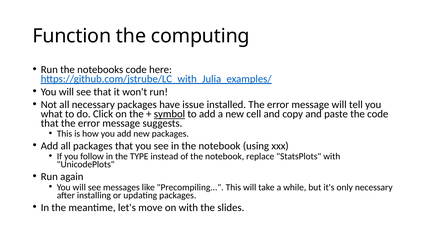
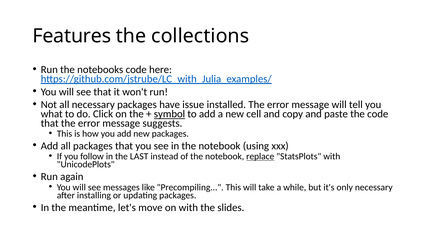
Function: Function -> Features (72, 36)
computing: computing -> collections (200, 36)
TYPE: TYPE -> LAST (139, 157)
replace underline: none -> present (260, 157)
